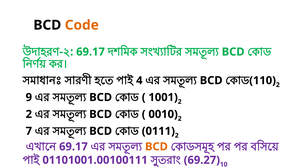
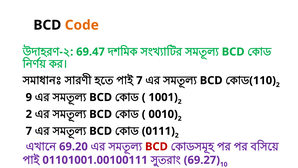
69.17: 69.17 -> 69.47 (91, 52)
4: 4 -> 7 (139, 80)
69.17: 69.17 -> 69.20 (73, 146)
BCD colour: orange -> red (156, 146)
